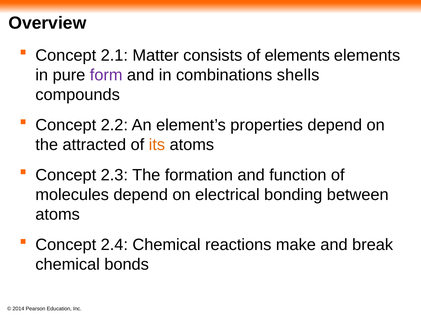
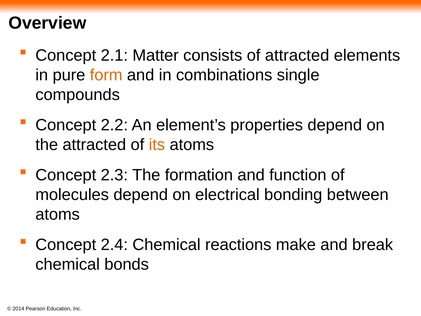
of elements: elements -> attracted (297, 55)
form colour: purple -> orange (106, 75)
shells: shells -> single (298, 75)
